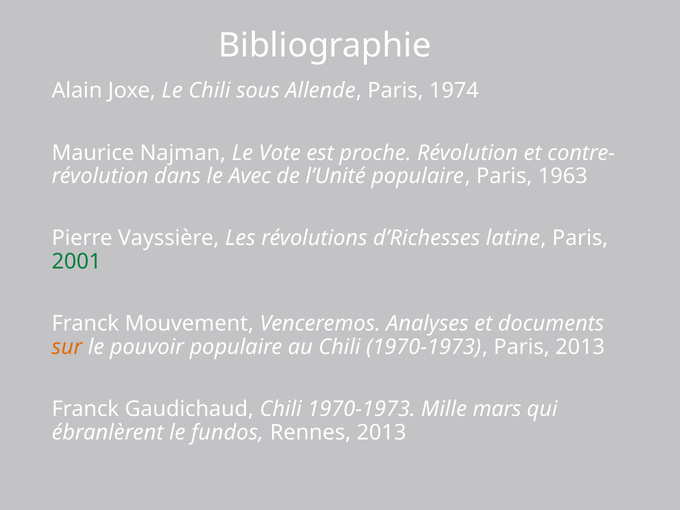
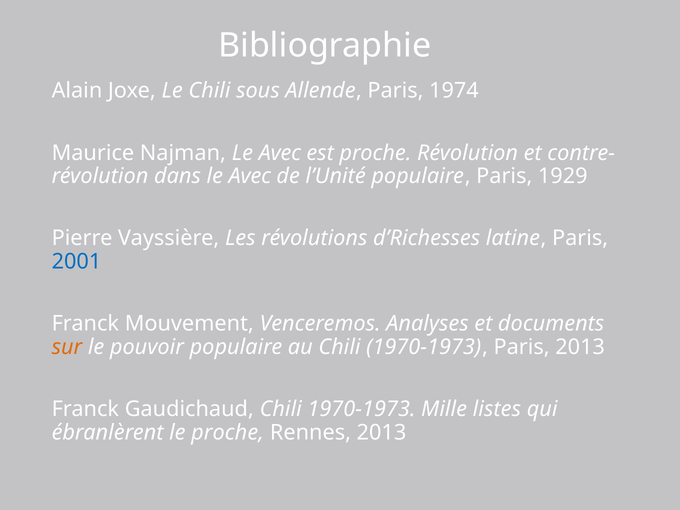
Najman Le Vote: Vote -> Avec (280, 153)
1963: 1963 -> 1929 (563, 176)
2001 colour: green -> blue (76, 262)
mars: mars -> listes (497, 409)
le fundos: fundos -> proche (228, 433)
